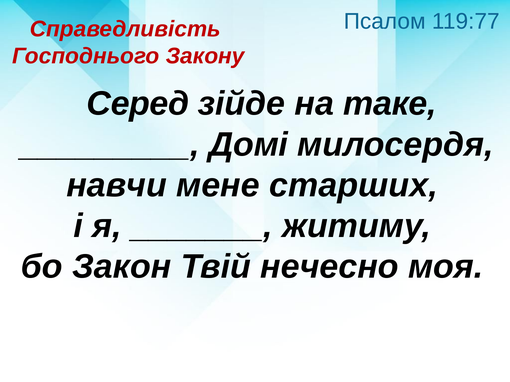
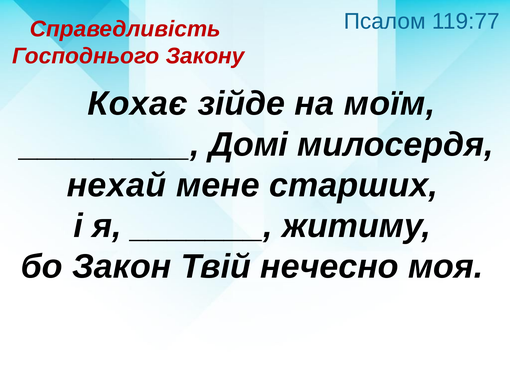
Серед: Серед -> Кохає (138, 104)
таке: таке -> моїм (390, 104)
навчи: навчи -> нехай (116, 185)
